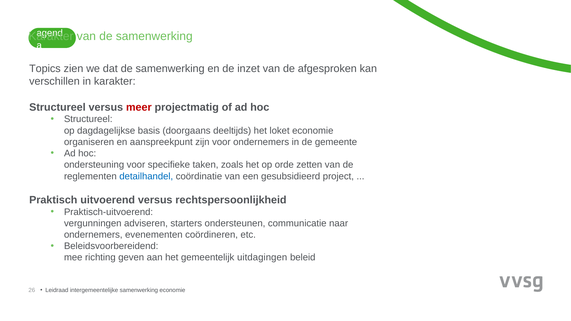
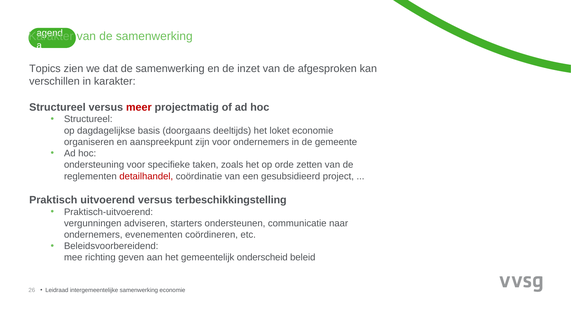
detailhandel colour: blue -> red (146, 176)
rechtspersoonlijkheid: rechtspersoonlijkheid -> terbeschikkingstelling (231, 200)
uitdagingen: uitdagingen -> onderscheid (262, 258)
